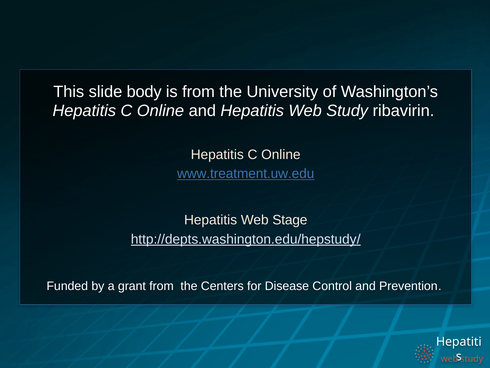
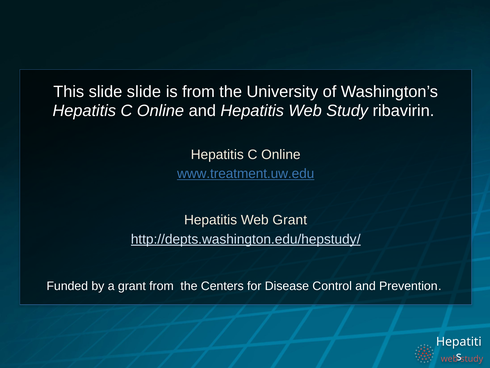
slide body: body -> slide (144, 92)
Web Stage: Stage -> Grant (290, 220)
